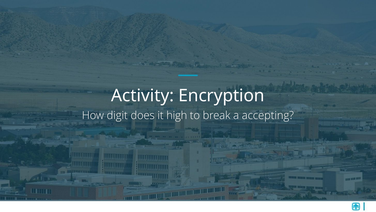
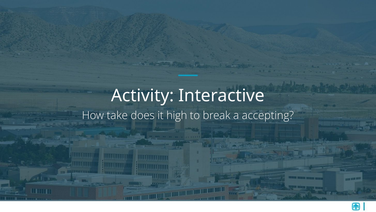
Encryption: Encryption -> Interactive (222, 95)
digit: digit -> take (117, 115)
